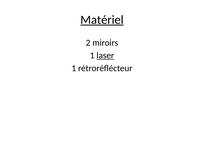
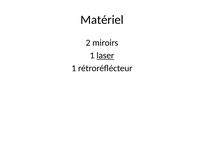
Matériel underline: present -> none (102, 20)
